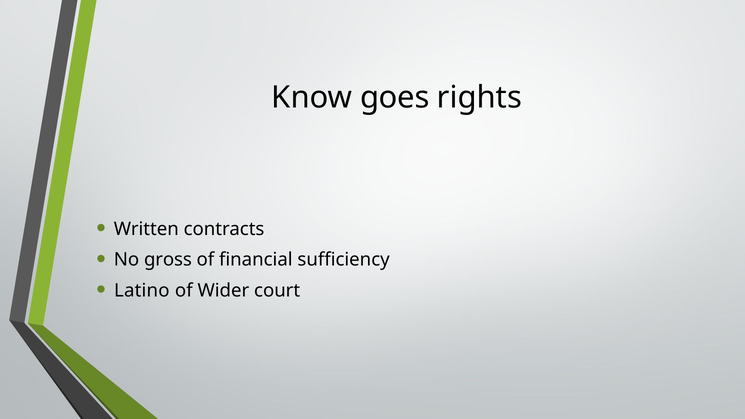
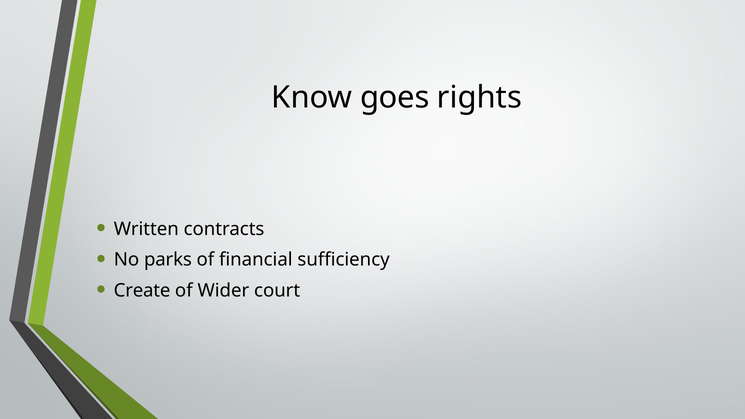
gross: gross -> parks (168, 260)
Latino: Latino -> Create (142, 290)
